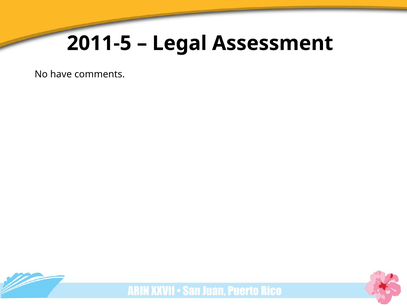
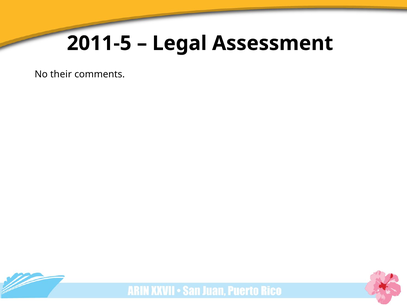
have: have -> their (61, 74)
